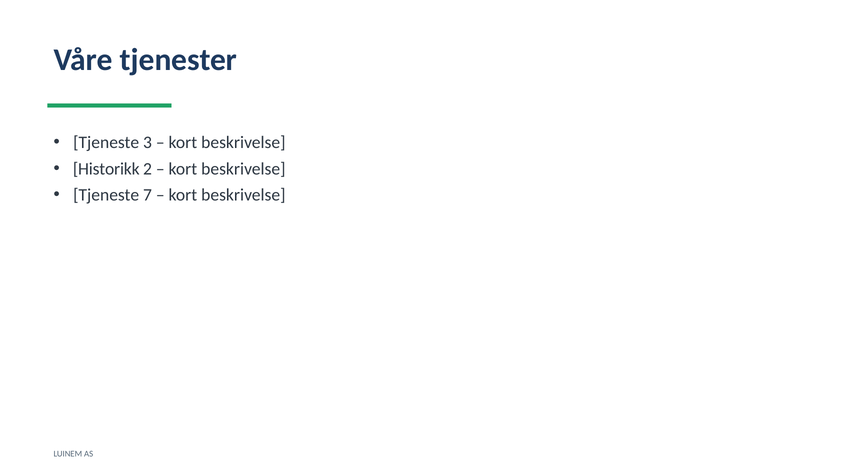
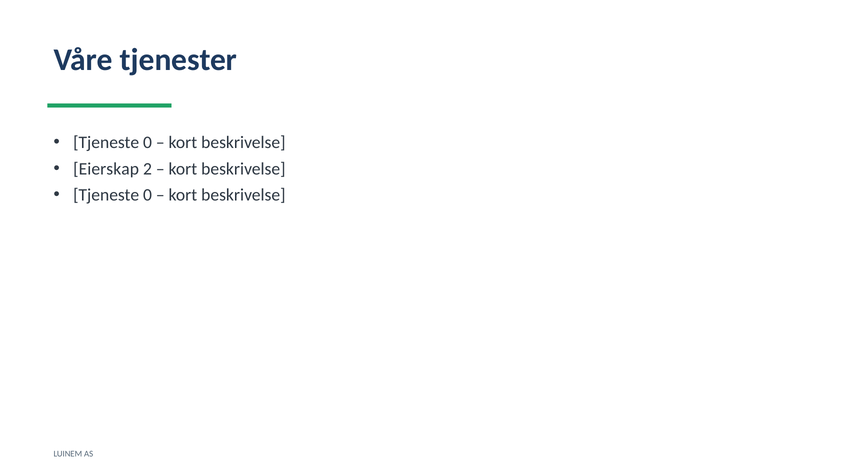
3: 3 -> 0 (147, 142)
Historikk: Historikk -> Eierskap (106, 169)
7: 7 -> 0 (147, 195)
